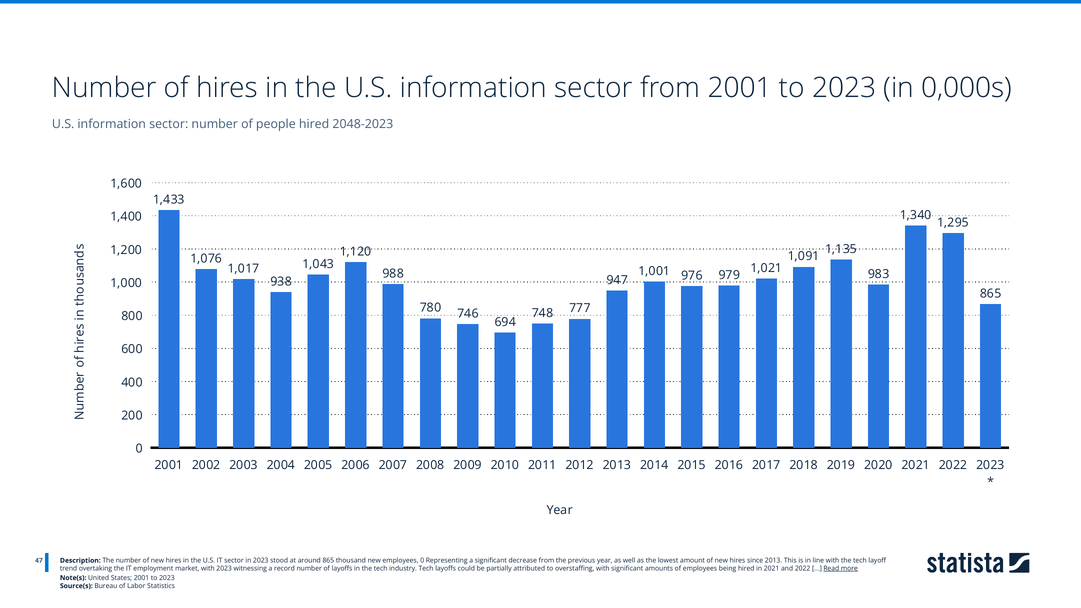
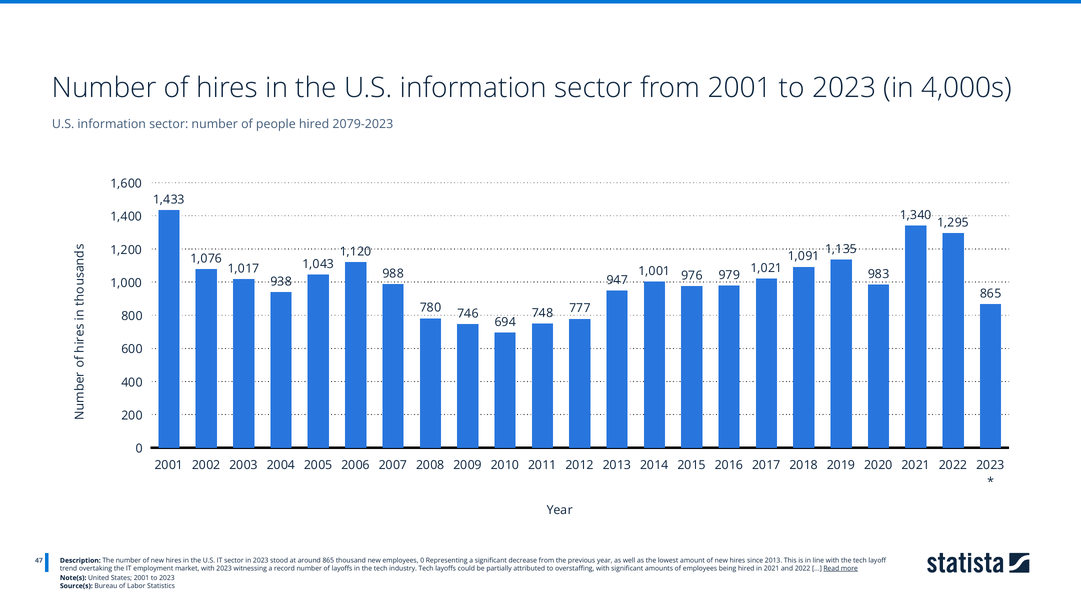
0,000s: 0,000s -> 4,000s (967, 88)
2048-2023: 2048-2023 -> 2079-2023 (363, 124)
